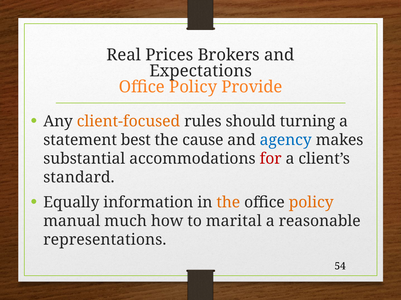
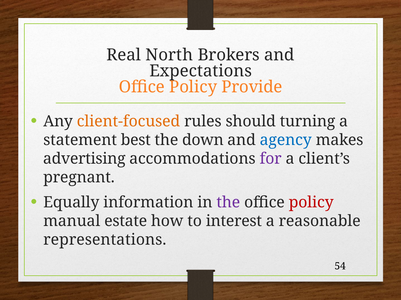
Prices: Prices -> North (169, 55)
cause: cause -> down (203, 140)
substantial: substantial -> advertising (84, 159)
for colour: red -> purple (271, 159)
standard: standard -> pregnant (79, 178)
the colour: orange -> purple (228, 203)
policy colour: orange -> red (311, 203)
much: much -> estate (126, 221)
marital: marital -> interest (234, 221)
